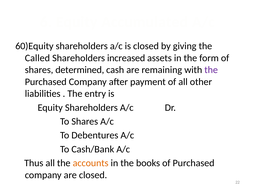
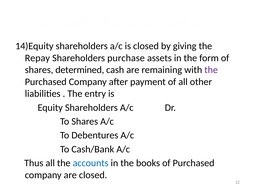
60)Equity: 60)Equity -> 14)Equity (34, 46)
Called: Called -> Repay (37, 58)
increased: increased -> purchase (126, 58)
accounts colour: orange -> blue (91, 163)
